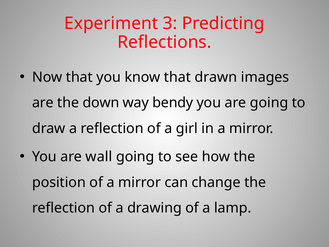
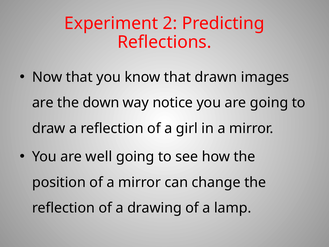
3: 3 -> 2 (170, 23)
bendy: bendy -> notice (173, 103)
wall: wall -> well (99, 157)
